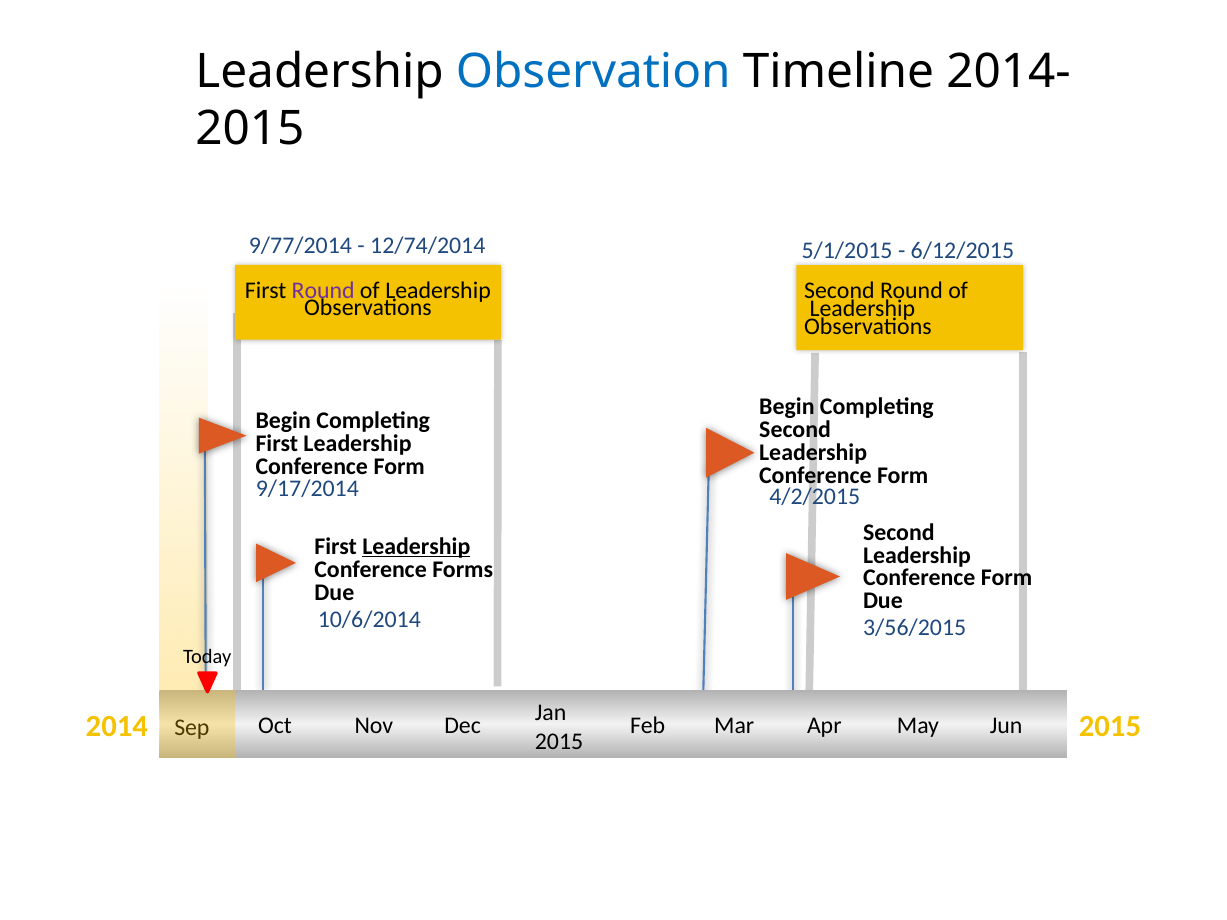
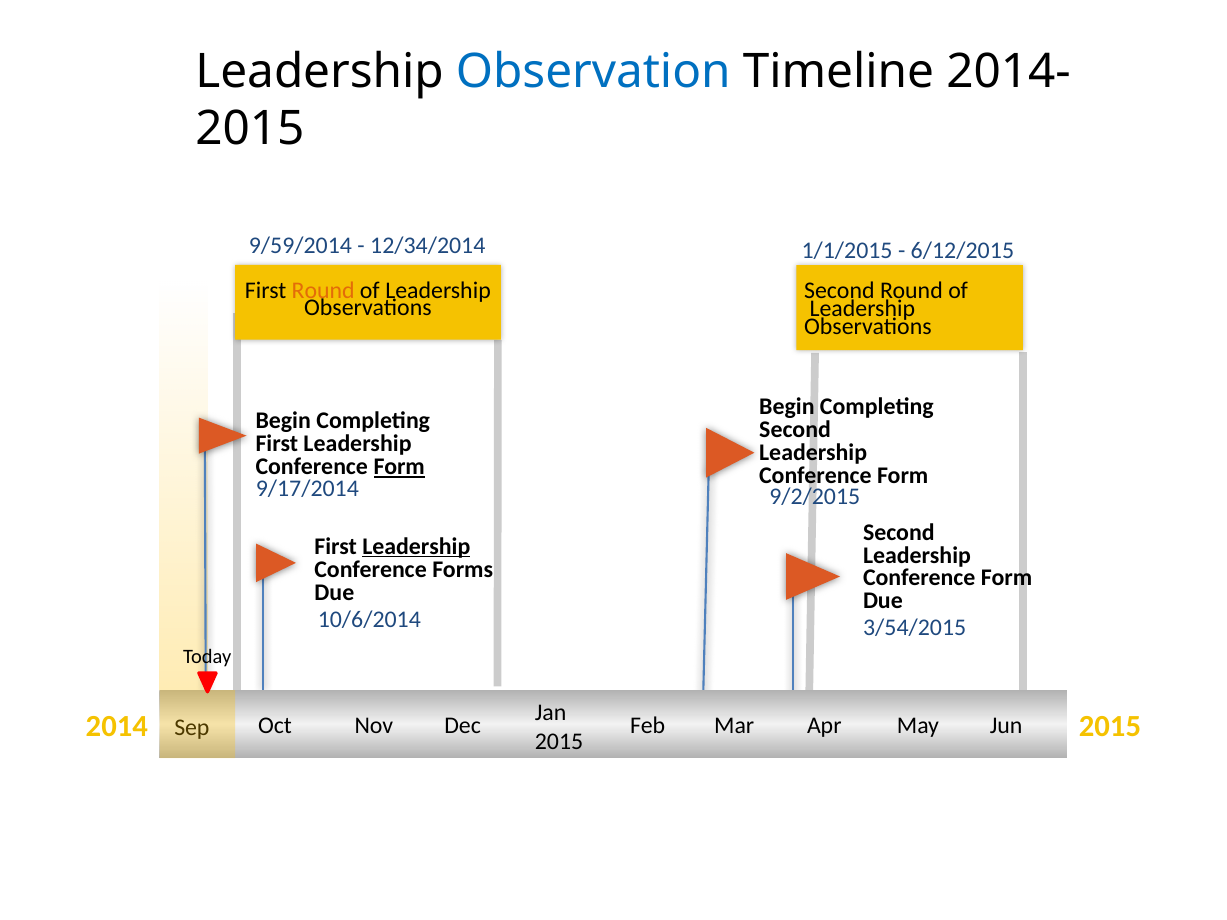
9/77/2014: 9/77/2014 -> 9/59/2014 (300, 246)
12/74/2014: 12/74/2014 -> 12/34/2014 (428, 246)
5/1/2015: 5/1/2015 -> 1/1/2015 (847, 250)
Round colour: purple -> orange (323, 291)
Form underline: none -> present (399, 467)
4/2/2015: 4/2/2015 -> 9/2/2015 (815, 497)
3/56/2015: 3/56/2015 -> 3/54/2015 (915, 628)
